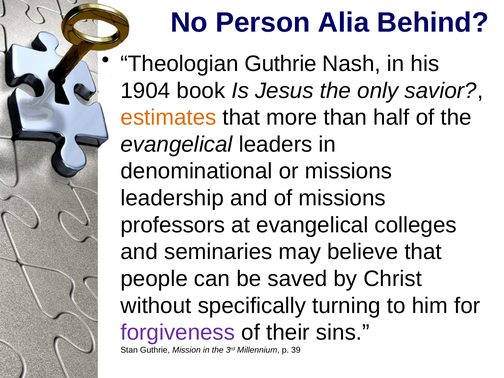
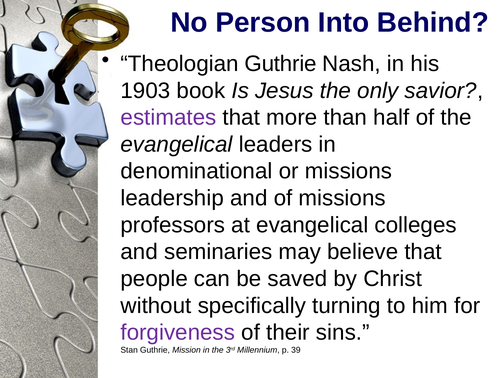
Alia: Alia -> Into (344, 23)
1904: 1904 -> 1903 (145, 91)
estimates colour: orange -> purple (168, 117)
